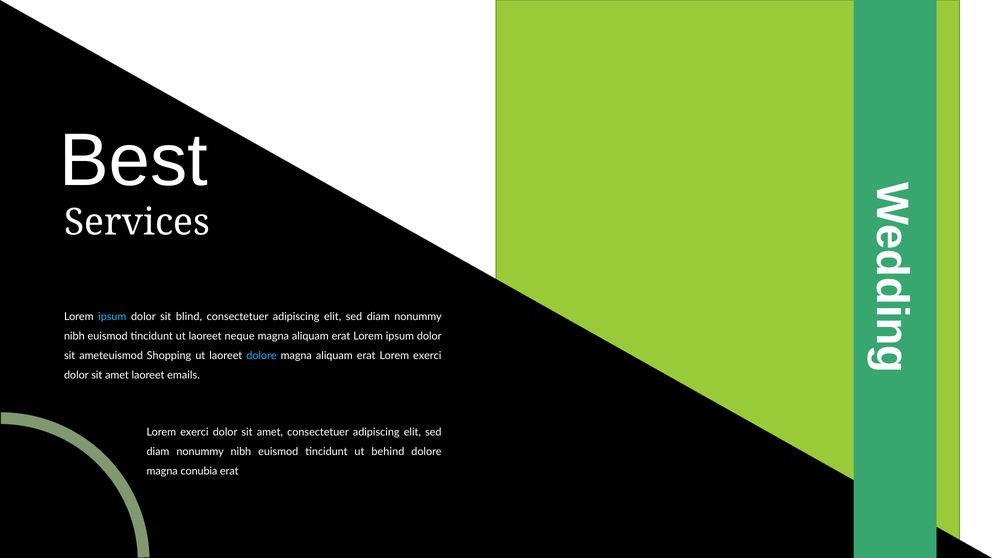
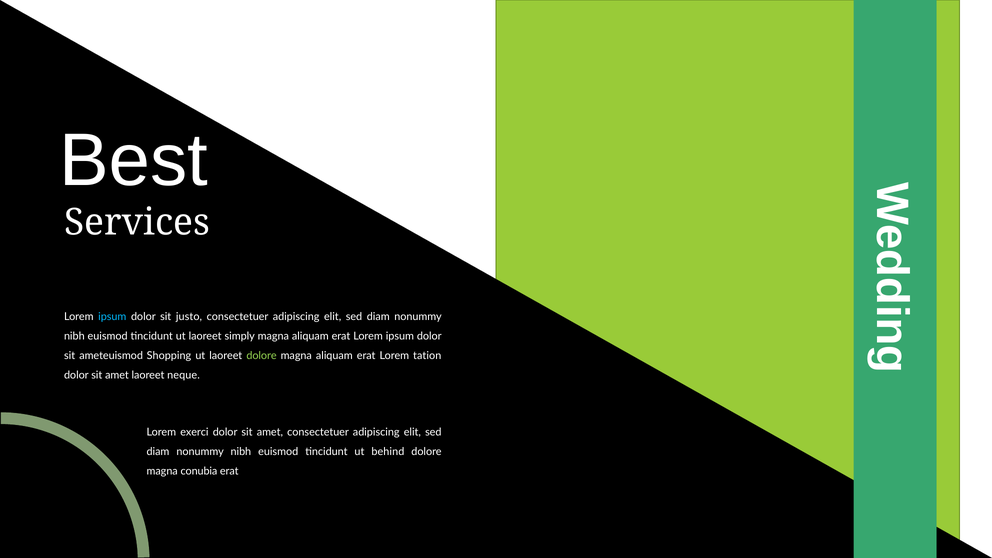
blind: blind -> justo (189, 316)
neque: neque -> simply (240, 336)
dolore colour: light blue -> light green (262, 355)
erat Lorem exerci: exerci -> tation (427, 355)
emails: emails -> neque (183, 375)
